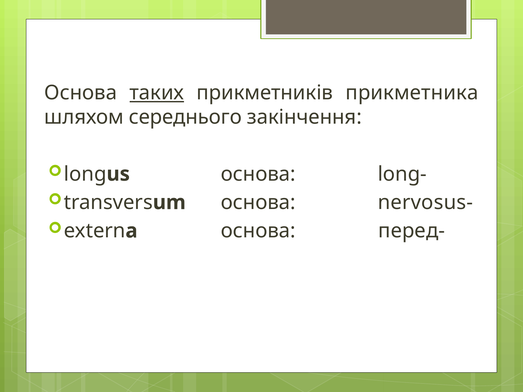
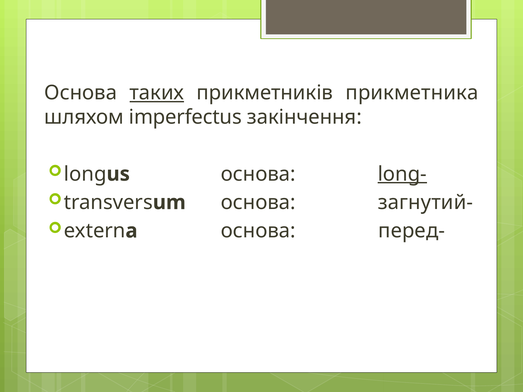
середнього: середнього -> imperfectus (185, 117)
long- underline: none -> present (402, 174)
nervosus-: nervosus- -> загнутий- (425, 203)
